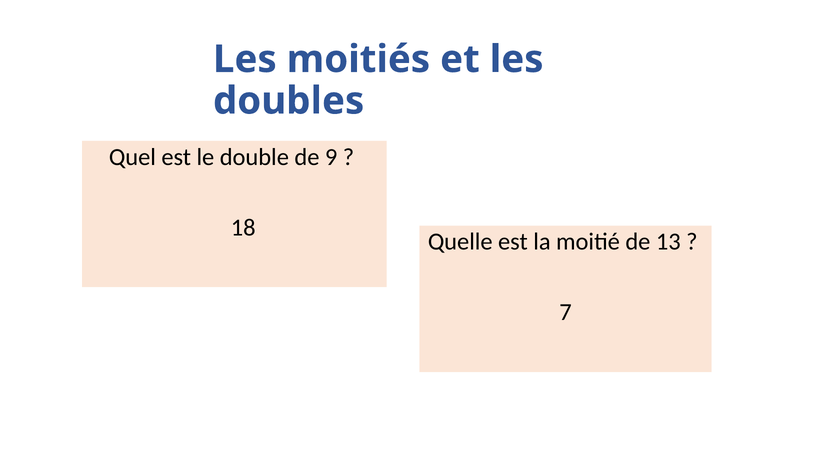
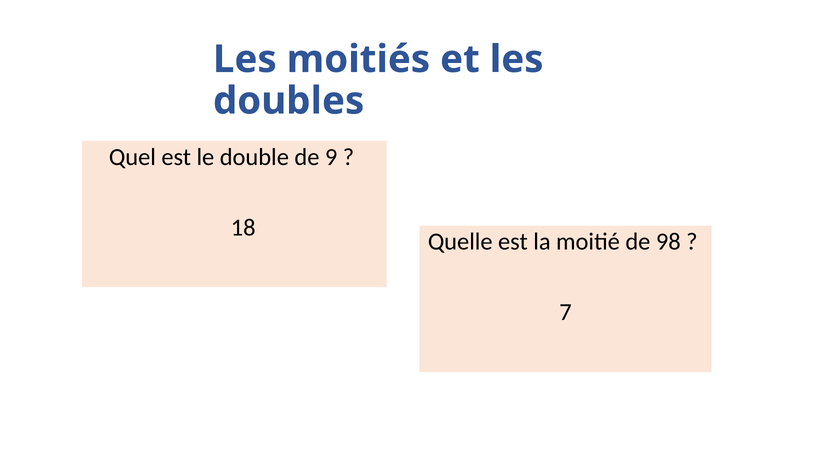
13: 13 -> 98 (668, 242)
